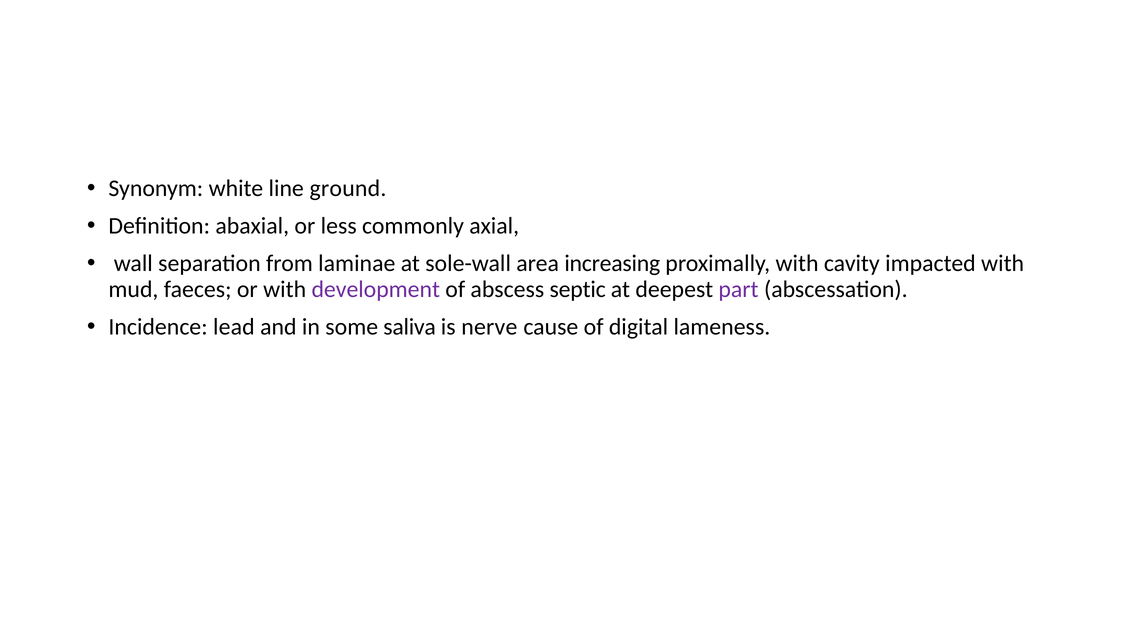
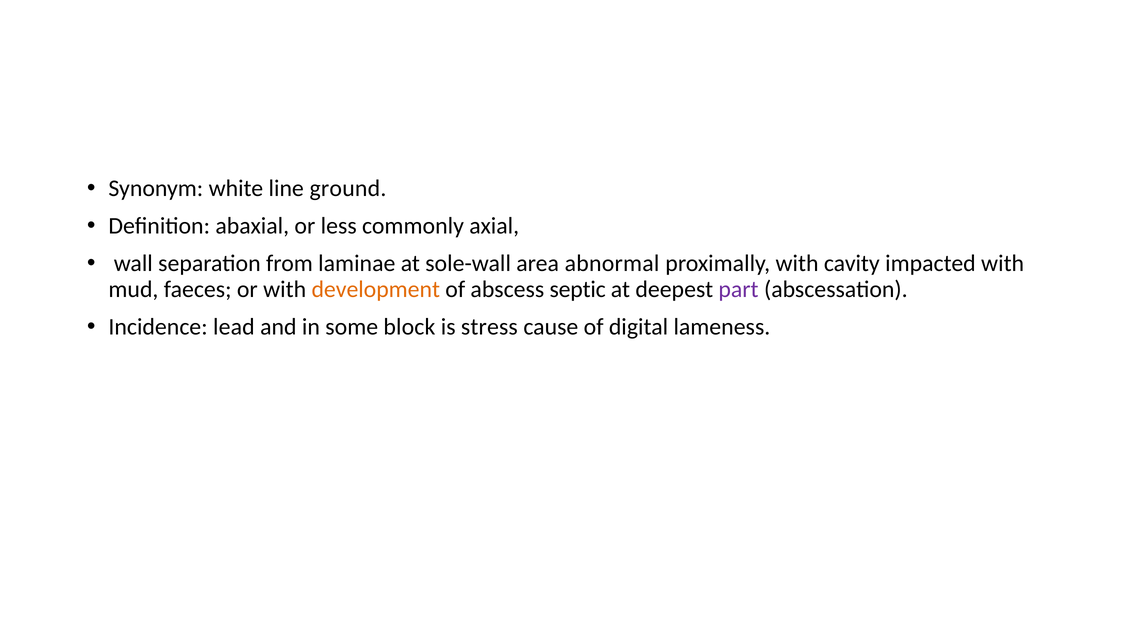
increasing: increasing -> abnormal (612, 263)
development colour: purple -> orange (376, 289)
saliva: saliva -> block (409, 327)
nerve: nerve -> stress (489, 327)
